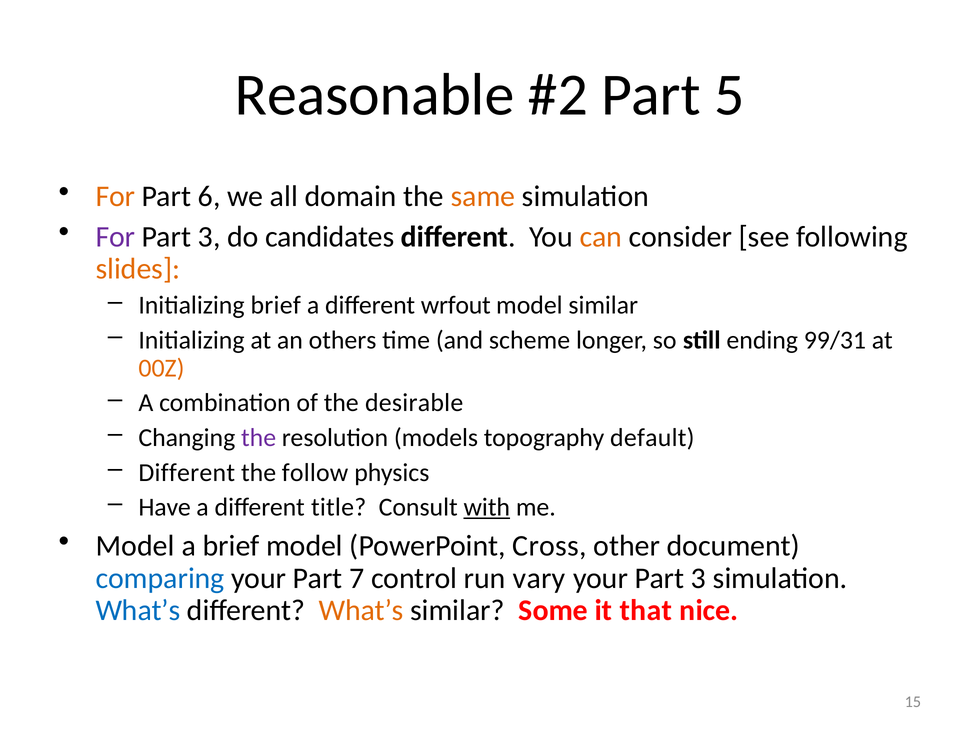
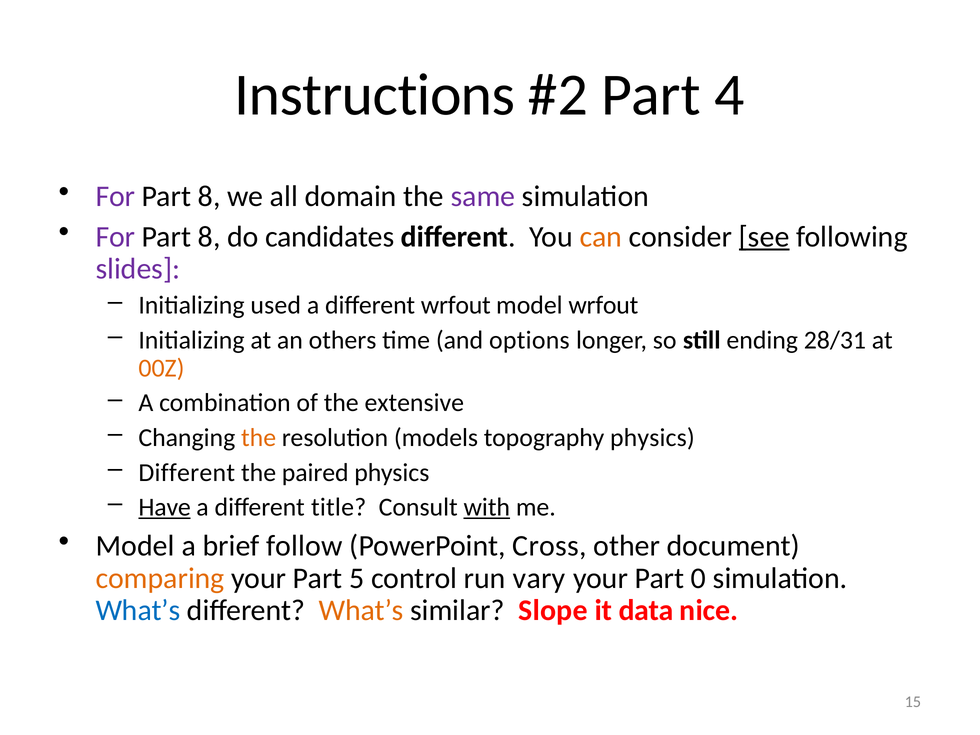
Reasonable: Reasonable -> Instructions (375, 95)
5: 5 -> 4 (729, 95)
For colour: orange -> purple (115, 196)
6: 6 -> 8 (209, 196)
same colour: orange -> purple (483, 196)
3: 3 -> 8 (209, 237)
see underline: none -> present (764, 237)
slides colour: orange -> purple (138, 269)
Initializing brief: brief -> used (276, 305)
model similar: similar -> wrfout (603, 305)
scheme: scheme -> options (529, 340)
99/31: 99/31 -> 28/31 (835, 340)
desirable: desirable -> extensive (414, 403)
the colour: purple -> orange (259, 438)
topography default: default -> physics (652, 438)
follow: follow -> paired (315, 473)
Have underline: none -> present (165, 507)
brief model: model -> follow (304, 546)
comparing colour: blue -> orange (160, 578)
7: 7 -> 5 (357, 578)
your Part 3: 3 -> 0 (699, 578)
Some: Some -> Slope (553, 611)
that: that -> data (646, 611)
